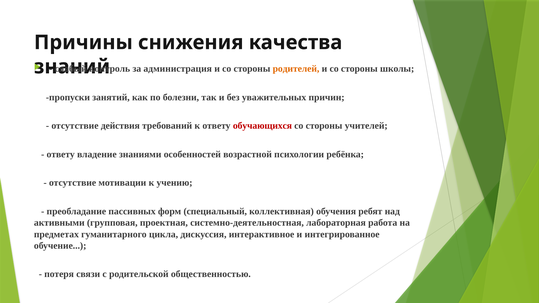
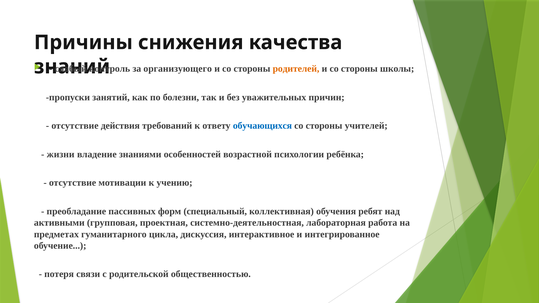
администрация: администрация -> организующего (178, 69)
обучающихся colour: red -> blue (262, 126)
ответу: ответу -> жизни (61, 154)
